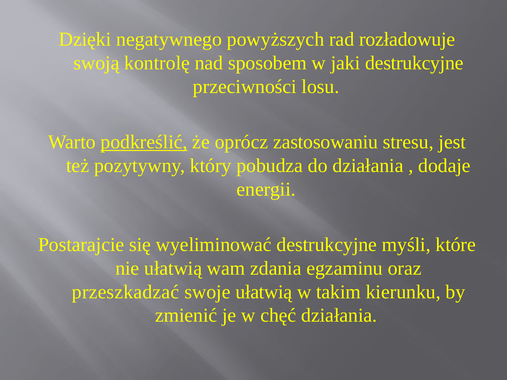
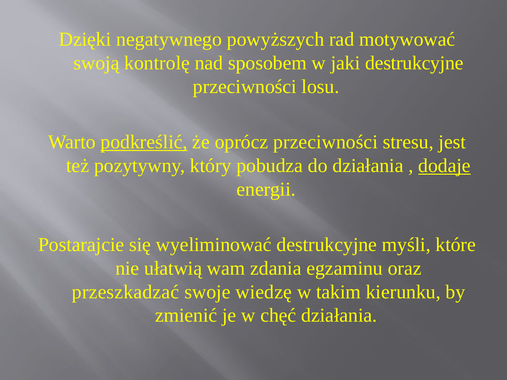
rozładowuje: rozładowuje -> motywować (407, 39)
oprócz zastosowaniu: zastosowaniu -> przeciwności (326, 142)
dodaje underline: none -> present (444, 166)
swoje ułatwią: ułatwią -> wiedzę (264, 292)
